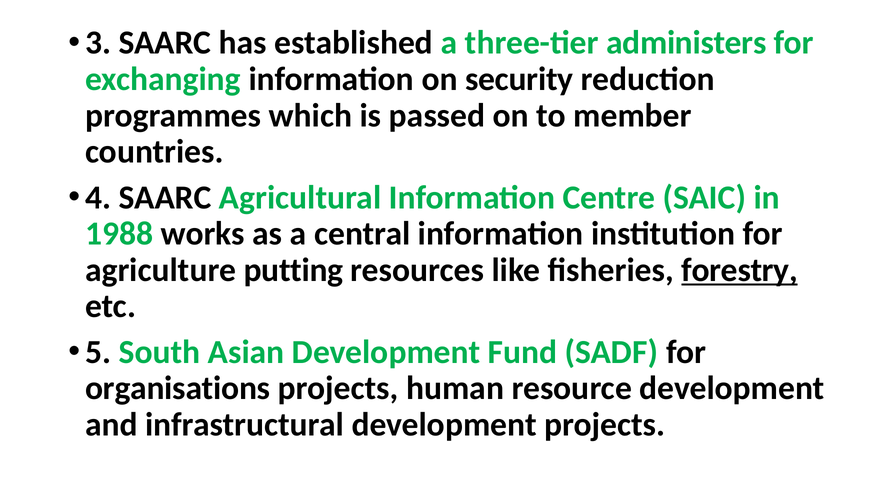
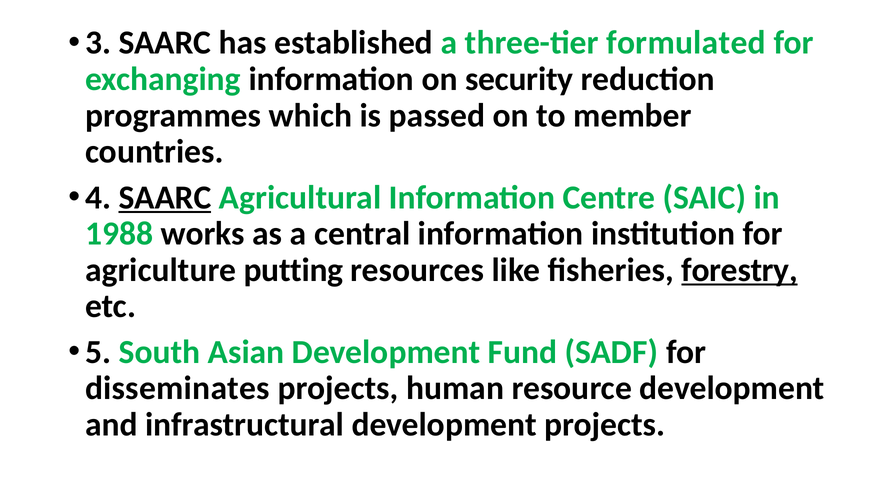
administers: administers -> formulated (686, 43)
SAARC underline: none -> present (165, 197)
organisations: organisations -> disseminates (177, 388)
